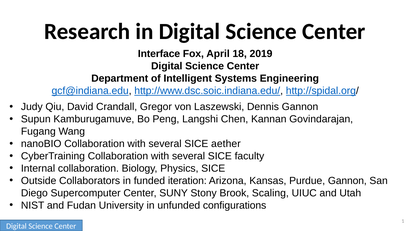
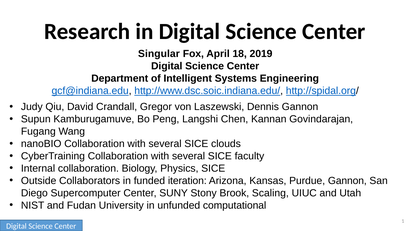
Interface: Interface -> Singular (159, 54)
aether: aether -> clouds (226, 144)
configurations: configurations -> computational (235, 205)
